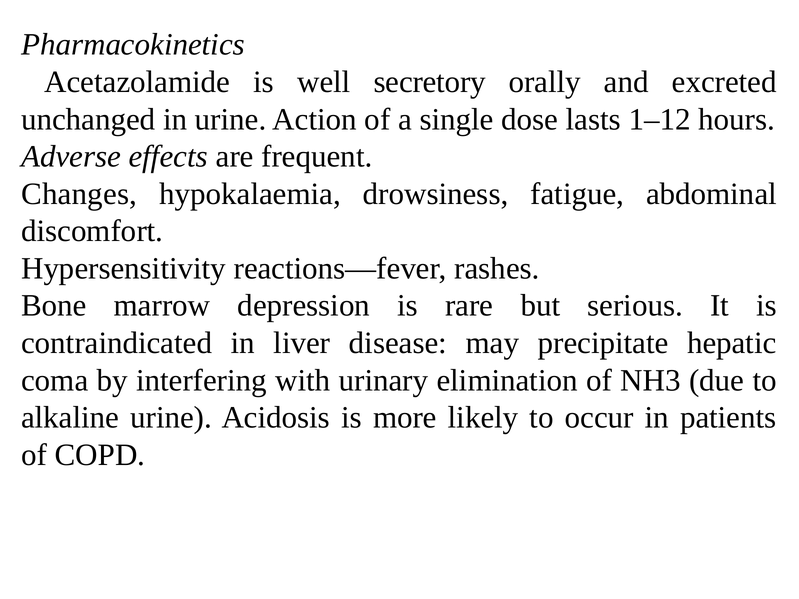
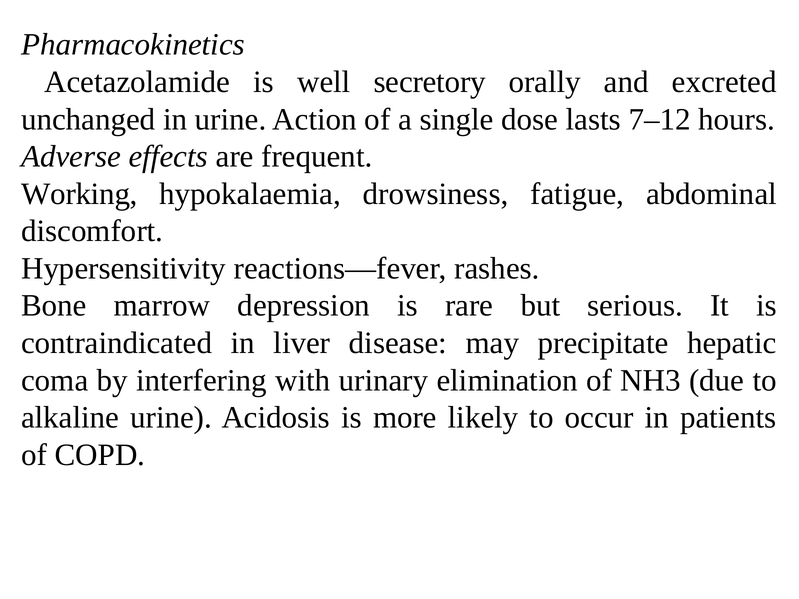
1–12: 1–12 -> 7–12 (660, 119)
Changes: Changes -> Working (79, 194)
